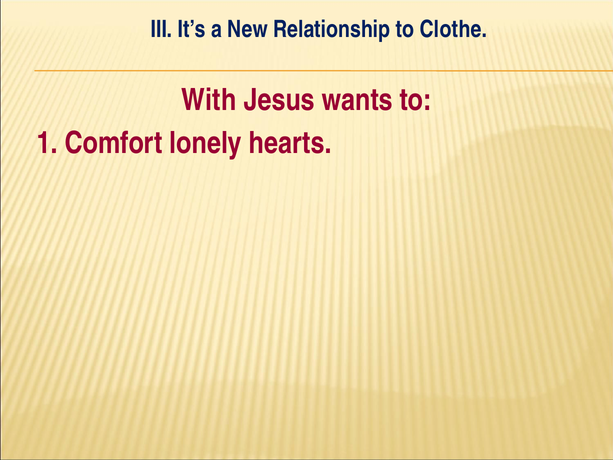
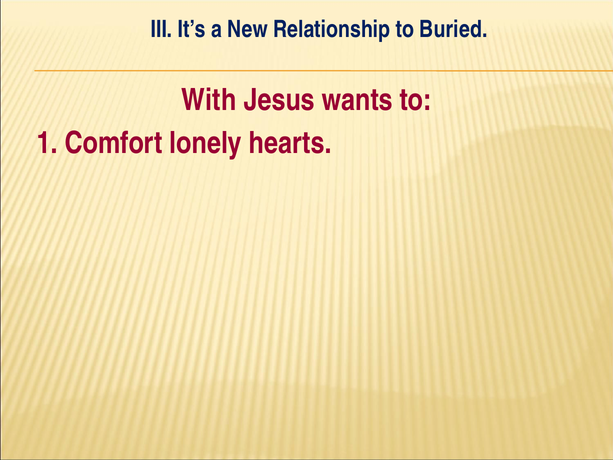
Clothe: Clothe -> Buried (453, 29)
